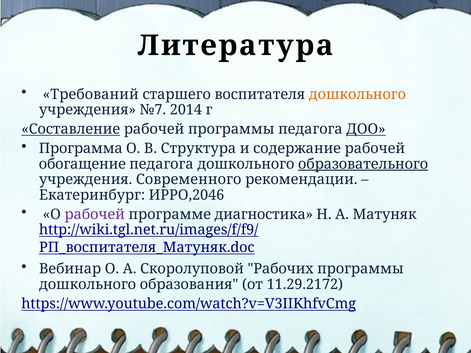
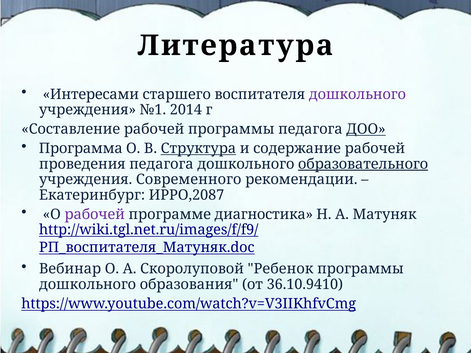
Требований: Требований -> Интересами (91, 94)
дошкольного colour: orange -> purple (357, 94)
№7: №7 -> №1 (153, 110)
Составление underline: present -> none (71, 129)
Структура underline: none -> present (198, 149)
обогащение: обогащение -> проведения (82, 164)
ИРРО,2046: ИРРО,2046 -> ИРРО,2087 (187, 195)
Рабочих: Рабочих -> Ребенок (280, 269)
11.29.2172: 11.29.2172 -> 36.10.9410 (305, 285)
